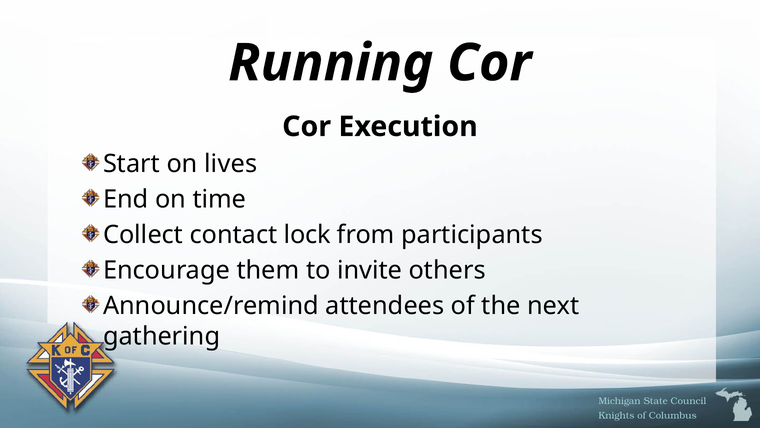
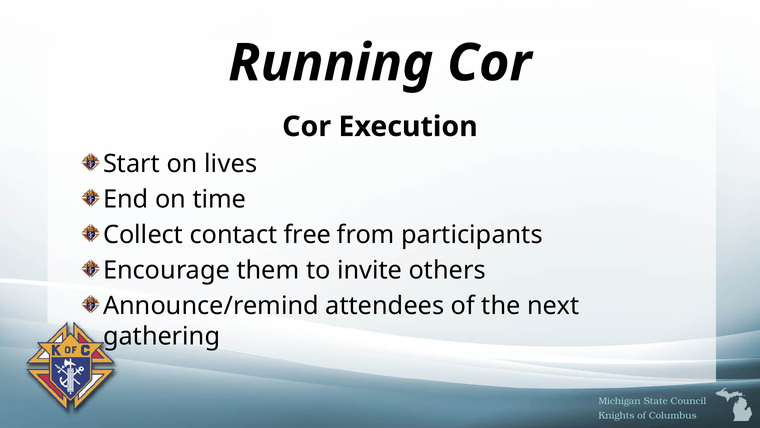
lock: lock -> free (307, 235)
